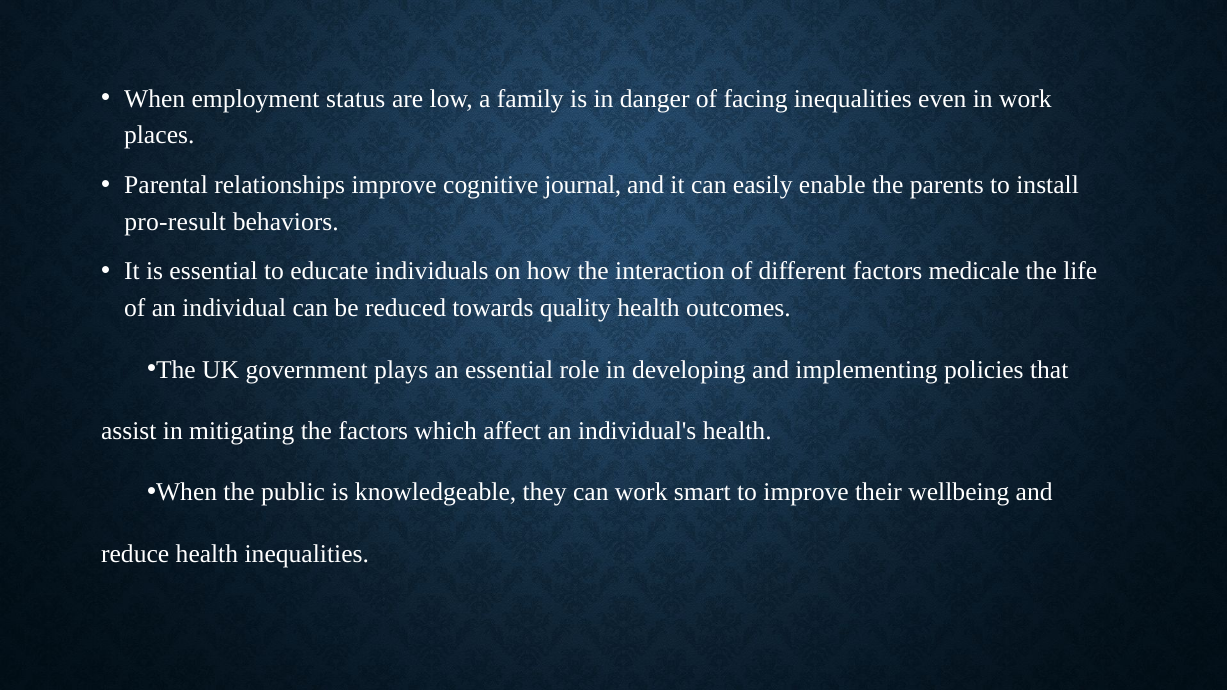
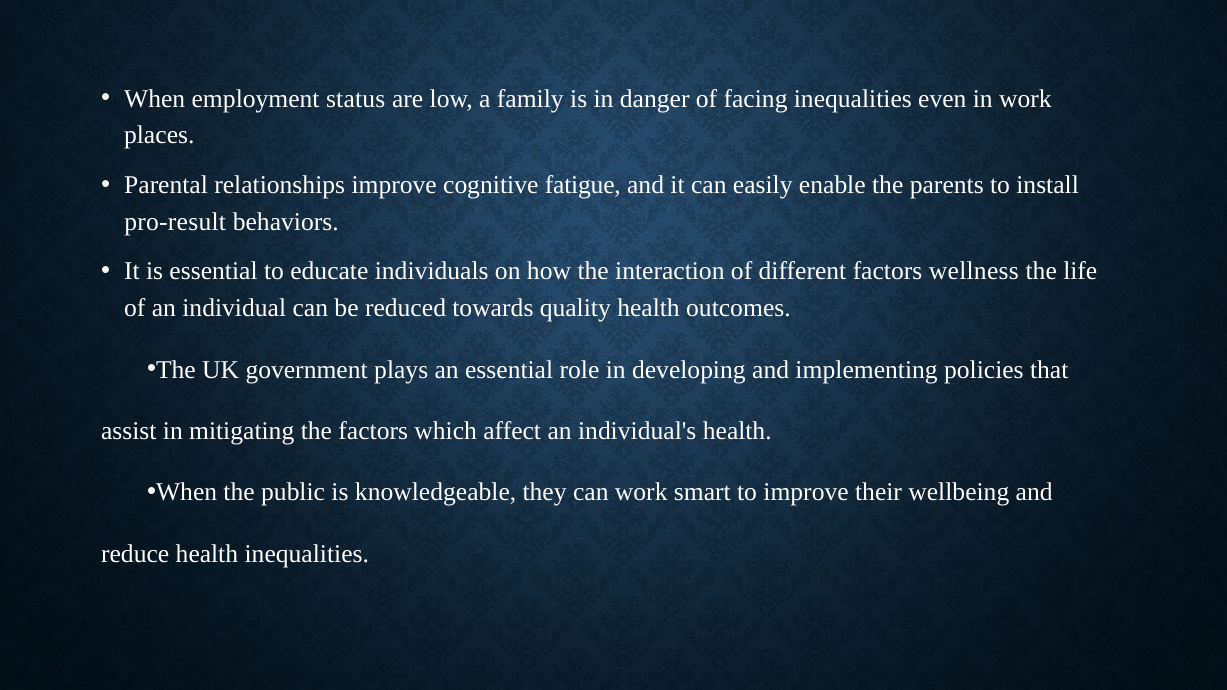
journal: journal -> fatigue (583, 185)
medicale: medicale -> wellness (974, 272)
